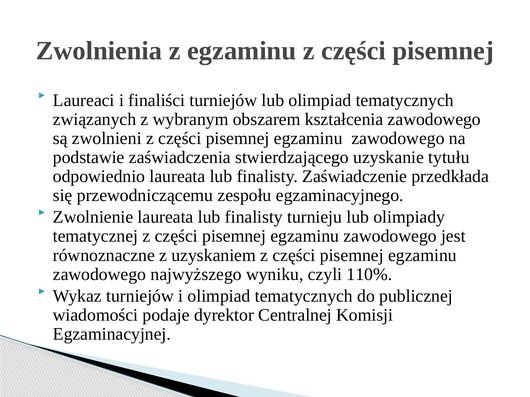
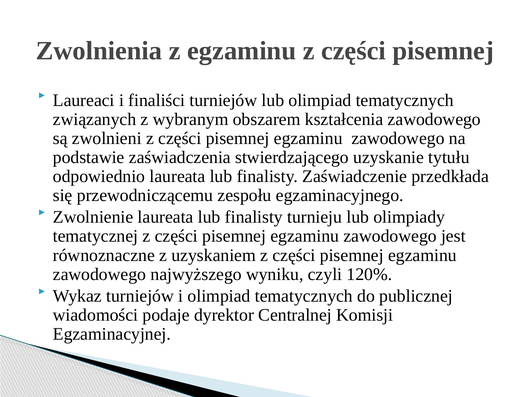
110%: 110% -> 120% (369, 275)
